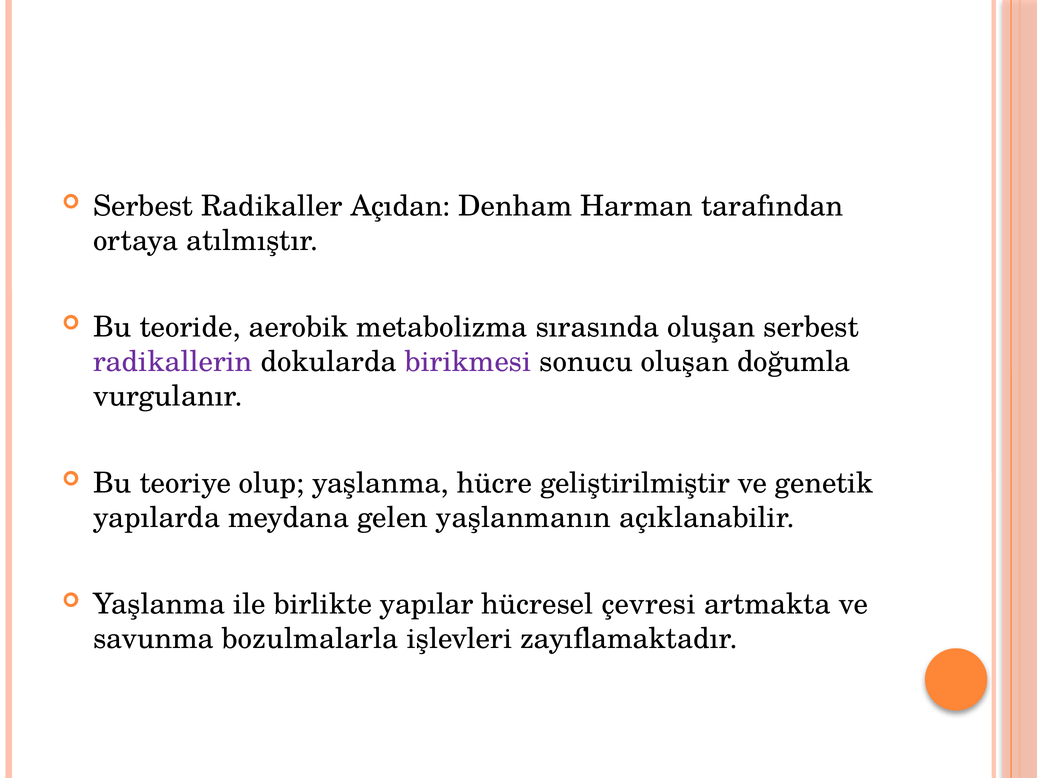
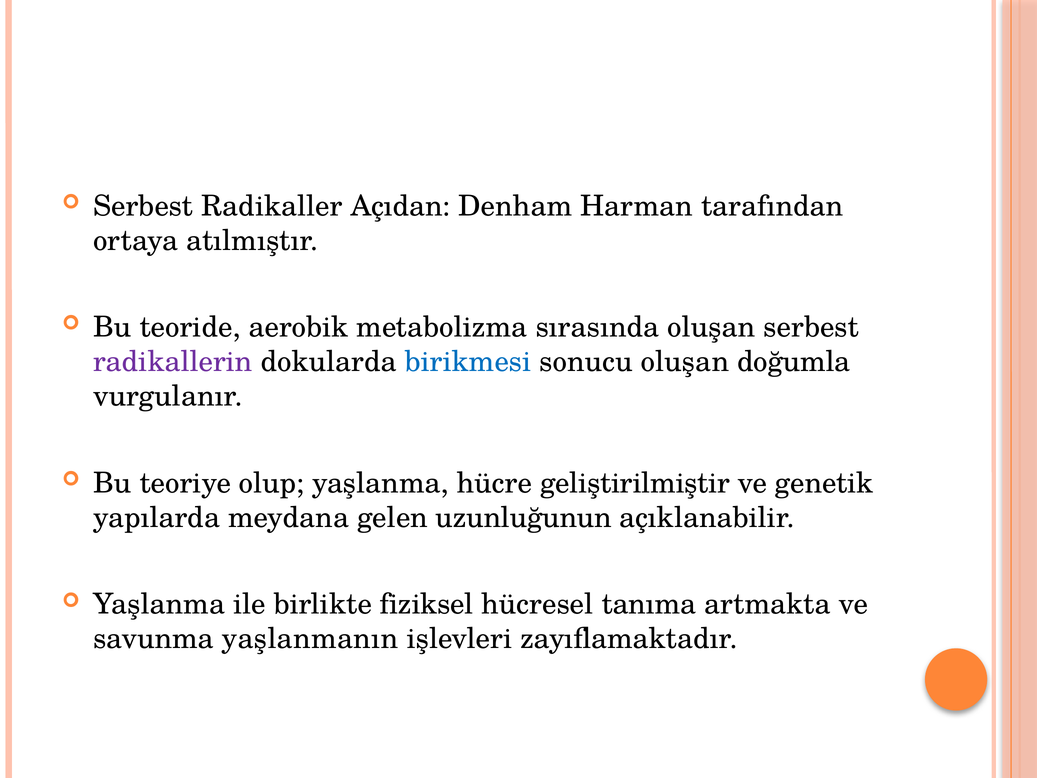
birikmesi colour: purple -> blue (468, 362)
yaşlanmanın: yaşlanmanın -> uzunluğunun (524, 518)
yapılar: yapılar -> fiziksel (427, 604)
çevresi: çevresi -> tanıma (649, 604)
bozulmalarla: bozulmalarla -> yaşlanmanın (310, 639)
